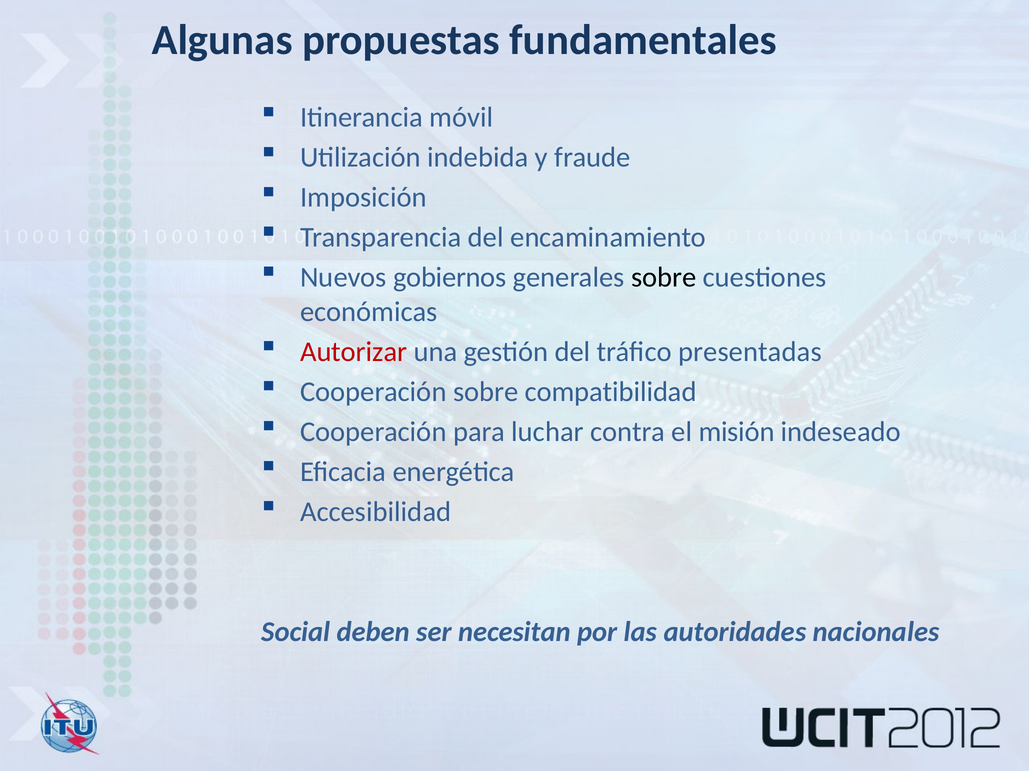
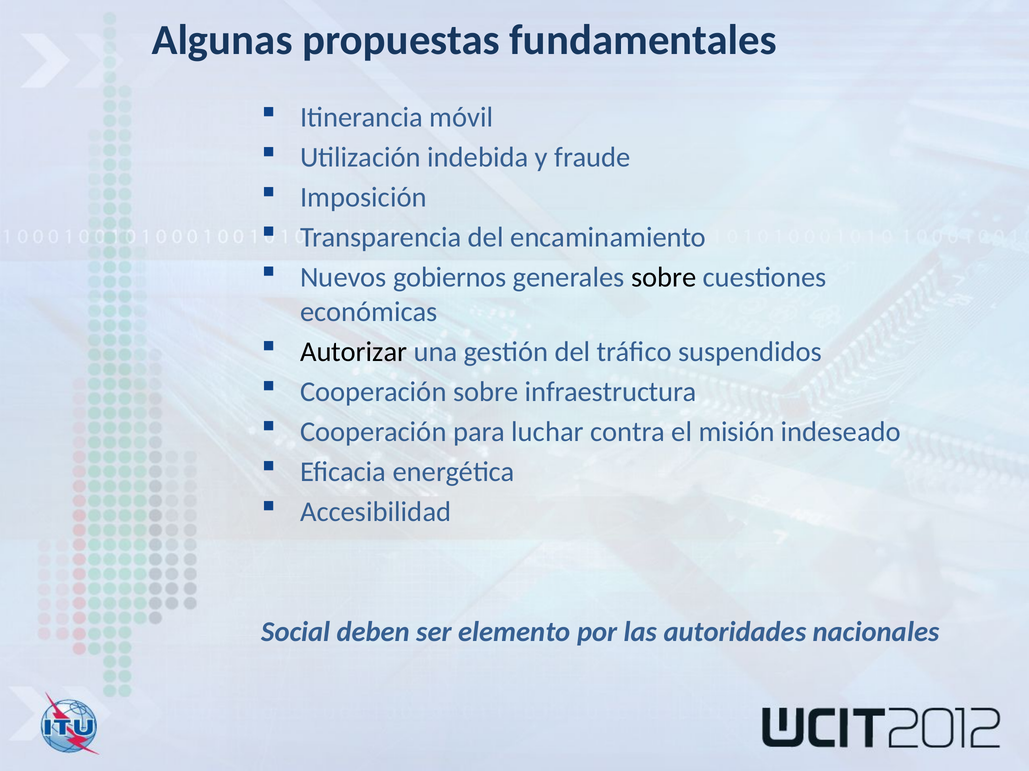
Autorizar colour: red -> black (354, 352)
presentadas: presentadas -> suspendidos (750, 352)
compatibilidad: compatibilidad -> infraestructura (611, 392)
necesitan: necesitan -> elemento (514, 632)
